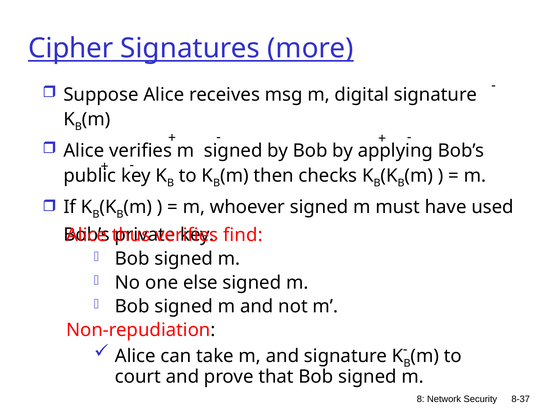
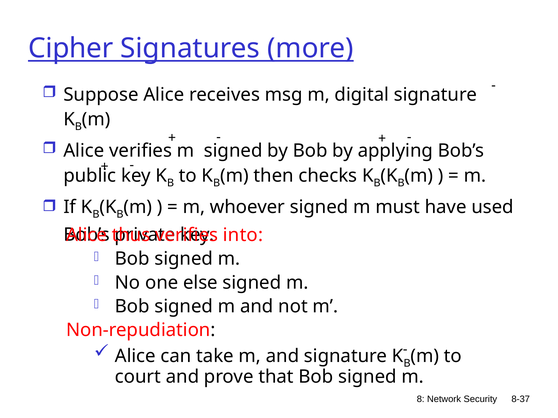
find: find -> into (243, 235)
